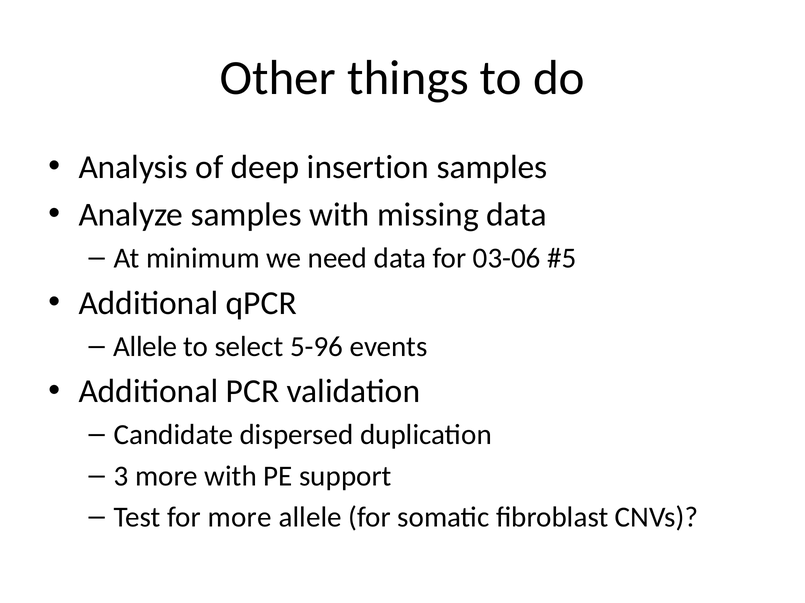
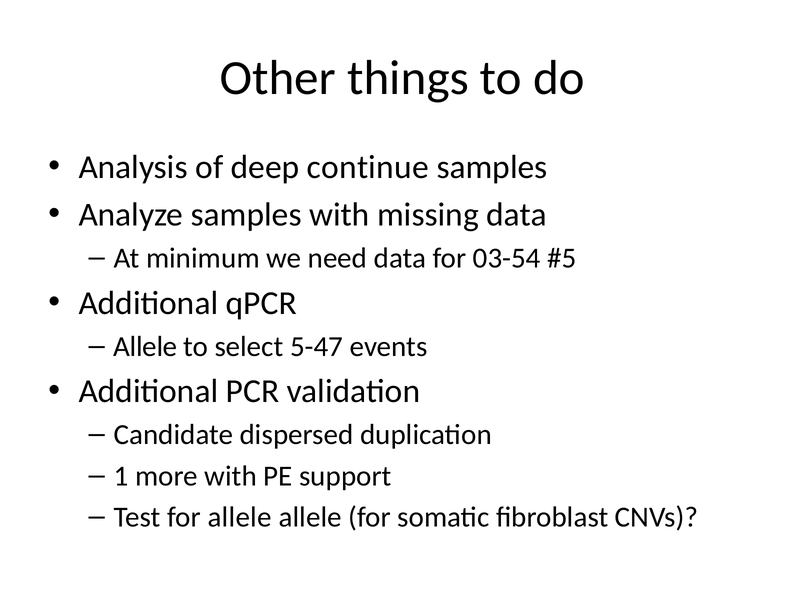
insertion: insertion -> continue (368, 167)
03-06: 03-06 -> 03-54 (507, 258)
5-96: 5-96 -> 5-47 (317, 347)
3: 3 -> 1 (121, 477)
for more: more -> allele (240, 518)
